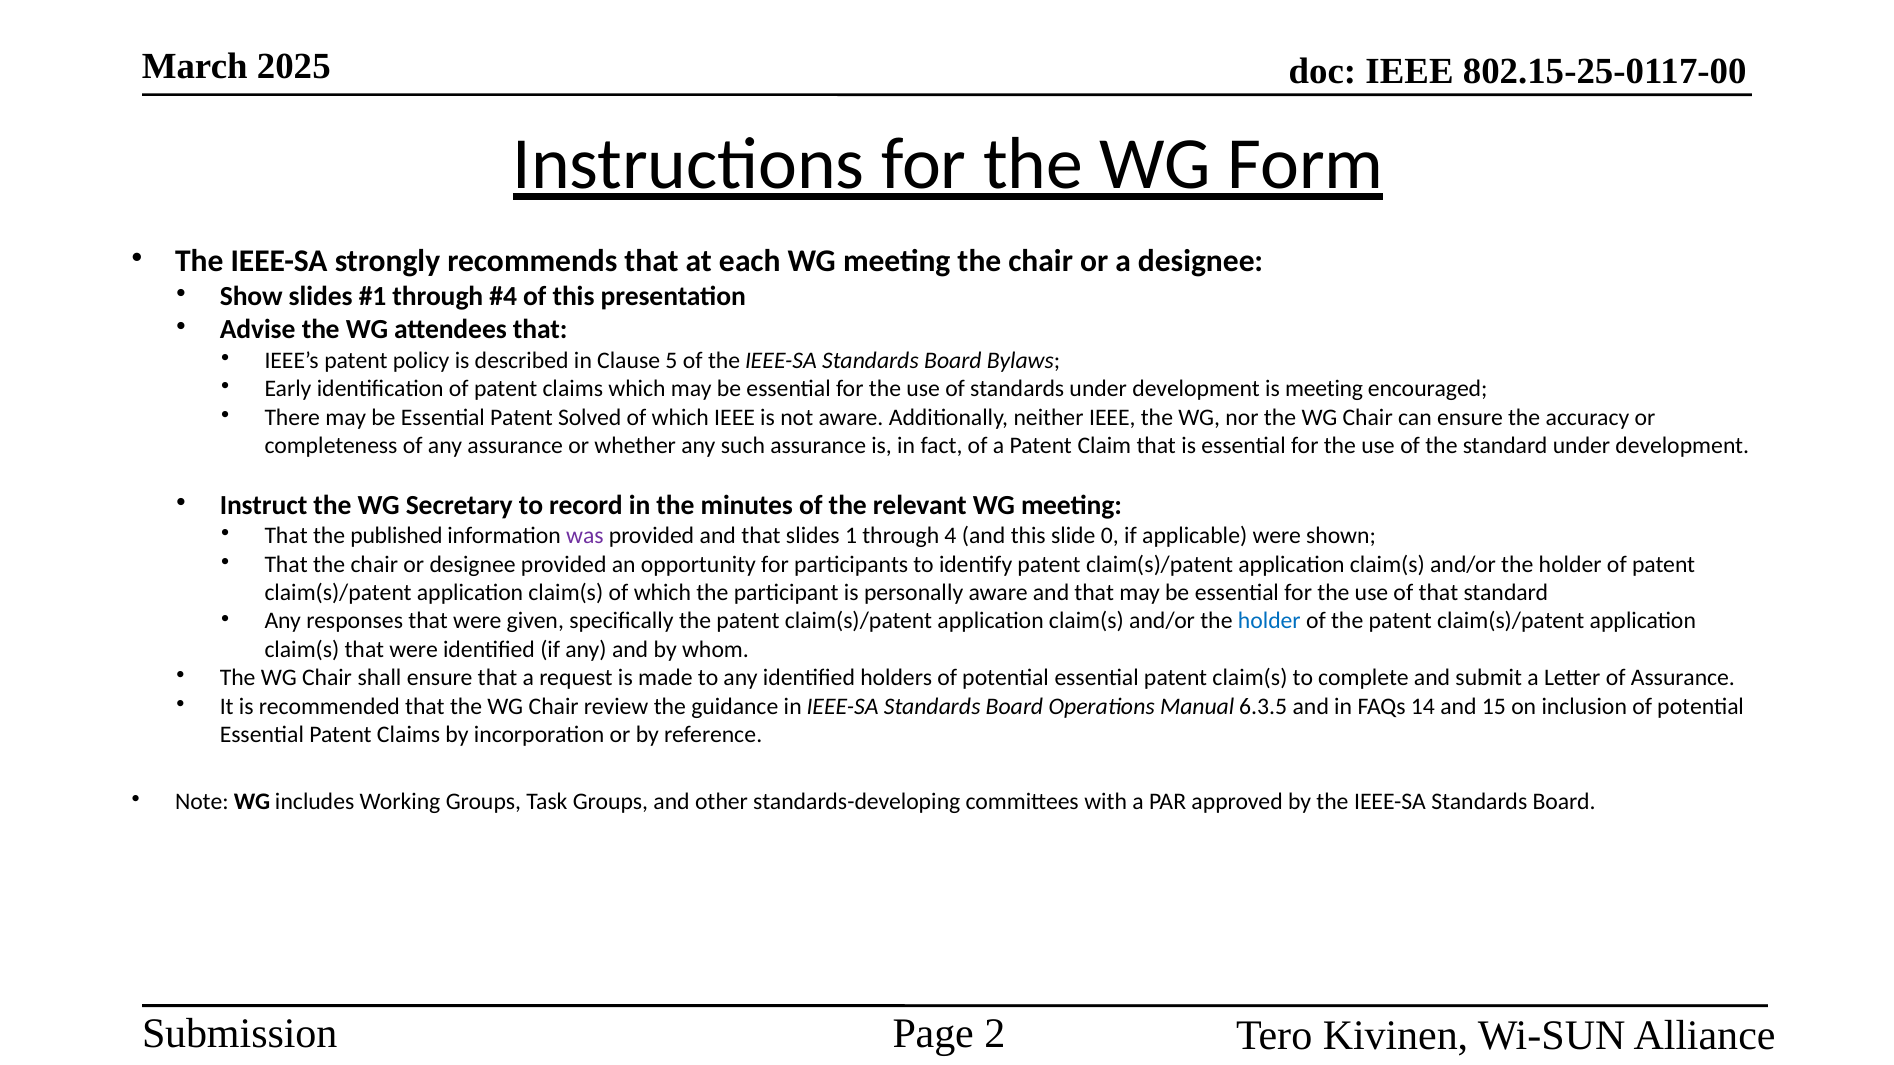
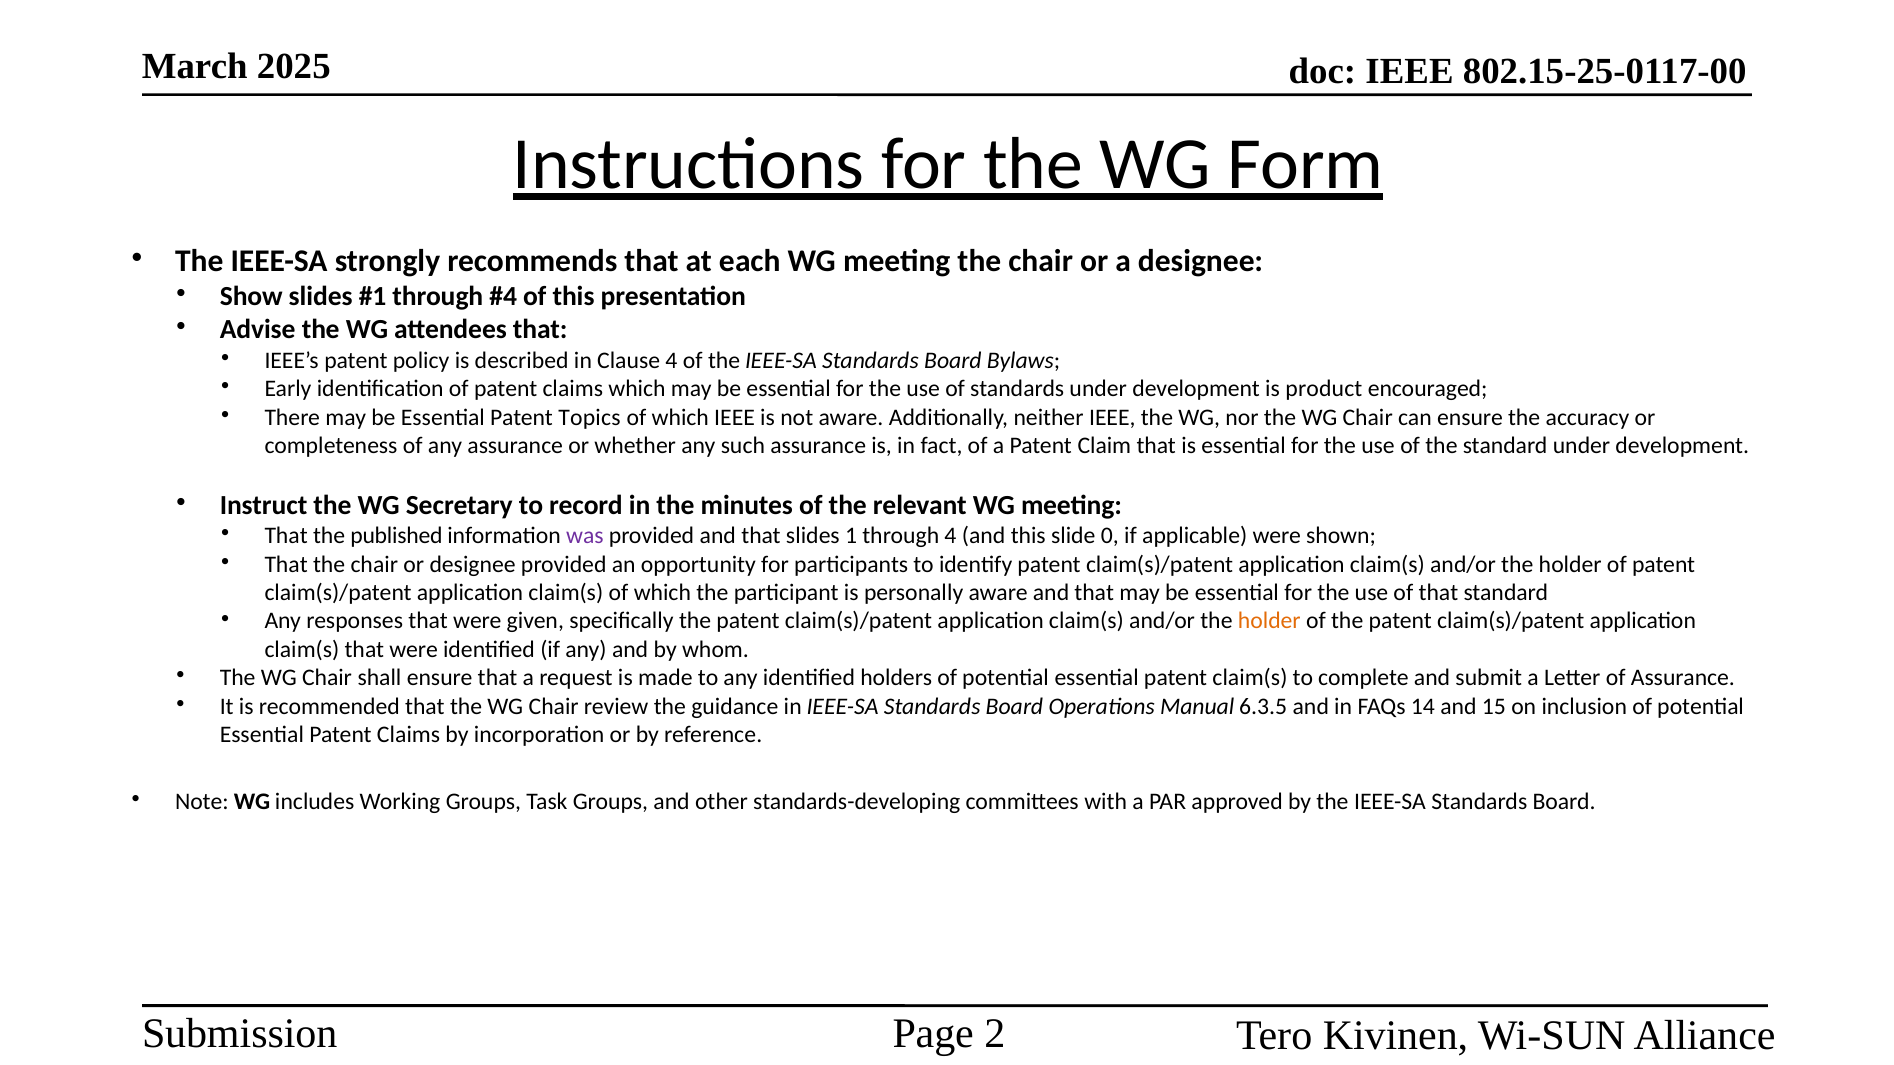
Clause 5: 5 -> 4 (671, 360)
is meeting: meeting -> product (1324, 389)
Solved: Solved -> Topics (589, 417)
holder colour: blue -> orange (1269, 621)
